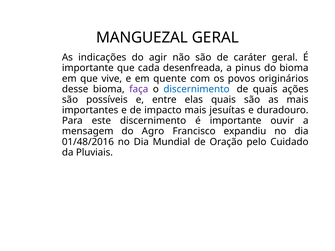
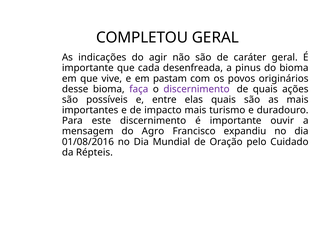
MANGUEZAL: MANGUEZAL -> COMPLETOU (142, 38)
quente: quente -> pastam (170, 79)
discernimento colour: blue -> purple (196, 89)
jesuítas: jesuítas -> turismo (227, 110)
01/48/2016: 01/48/2016 -> 01/08/2016 (88, 142)
Pluviais: Pluviais -> Répteis (94, 152)
